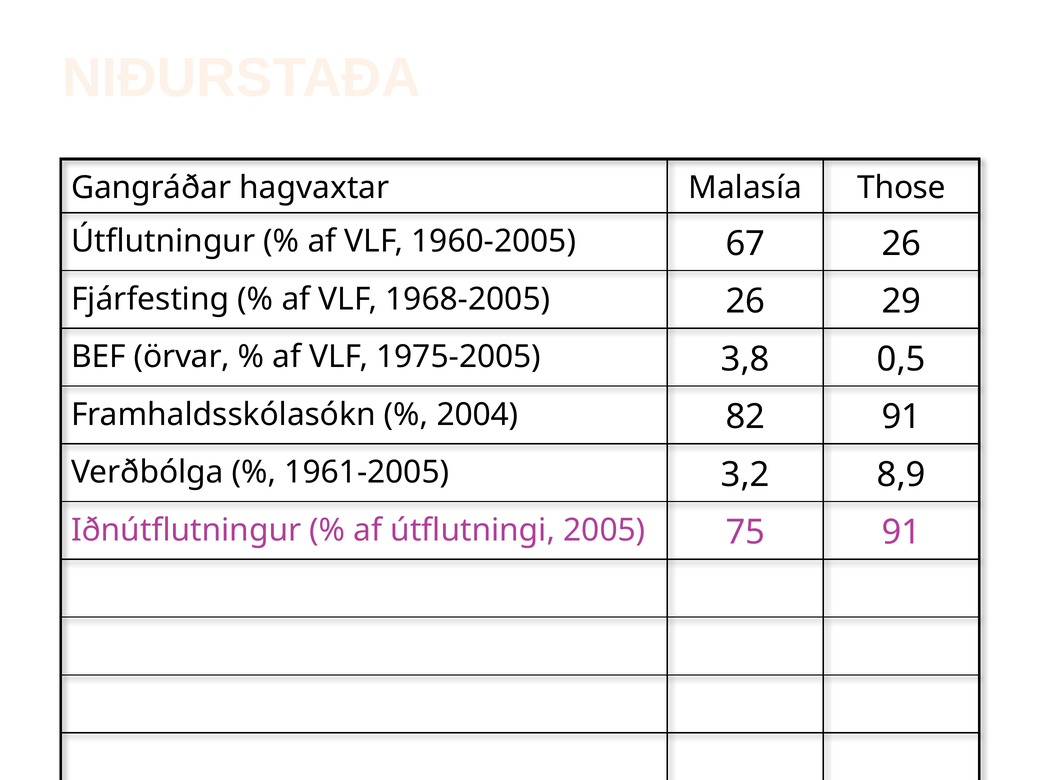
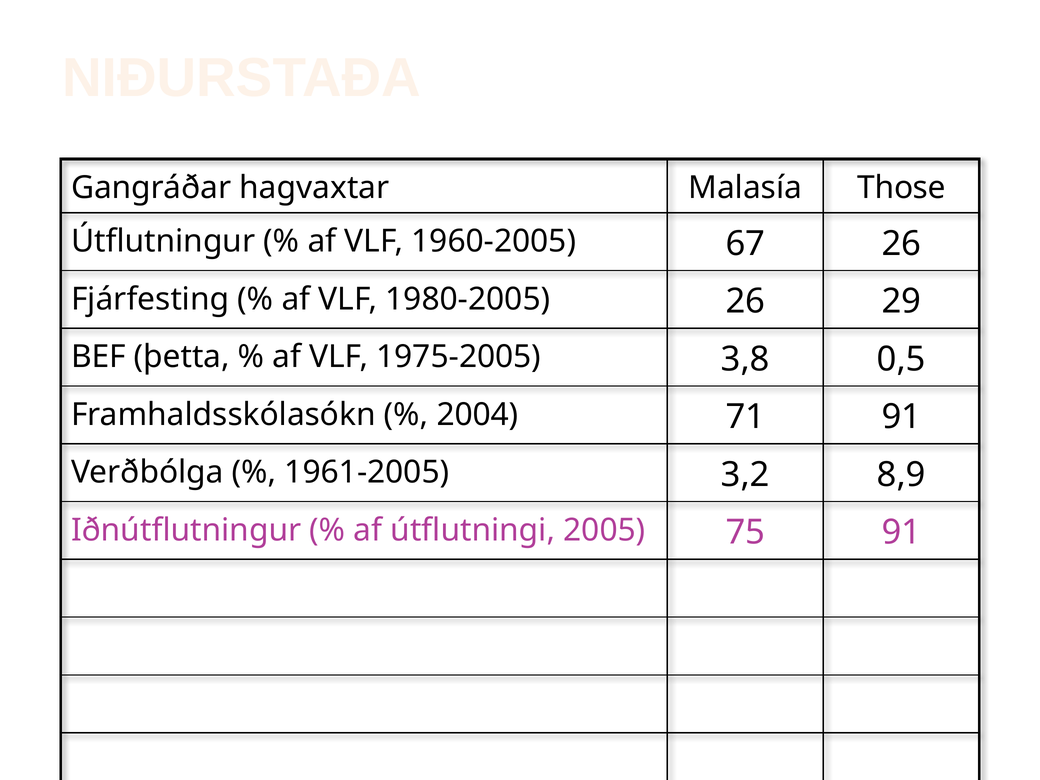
1968-2005: 1968-2005 -> 1980-2005 (468, 299)
örvar: örvar -> þetta (182, 357)
82: 82 -> 71 (745, 417)
